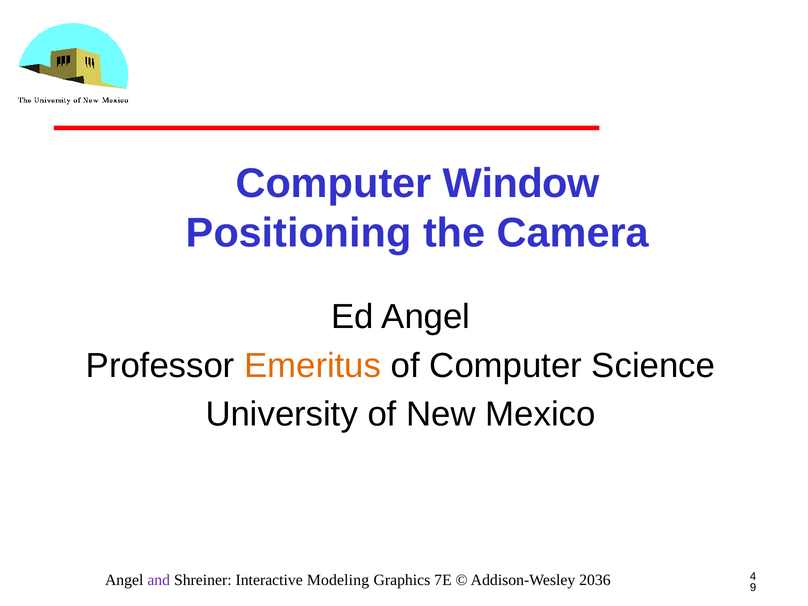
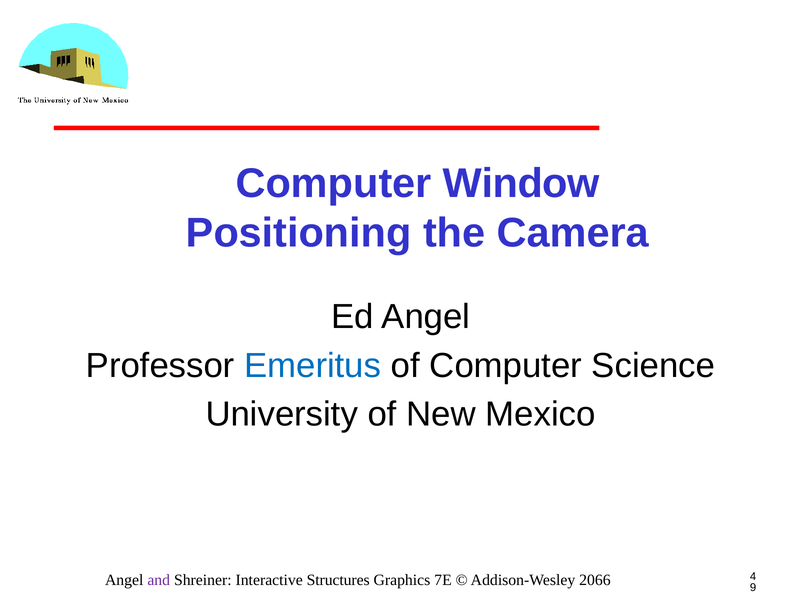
Emeritus colour: orange -> blue (313, 366)
Modeling: Modeling -> Structures (338, 580)
2036: 2036 -> 2066 (595, 580)
